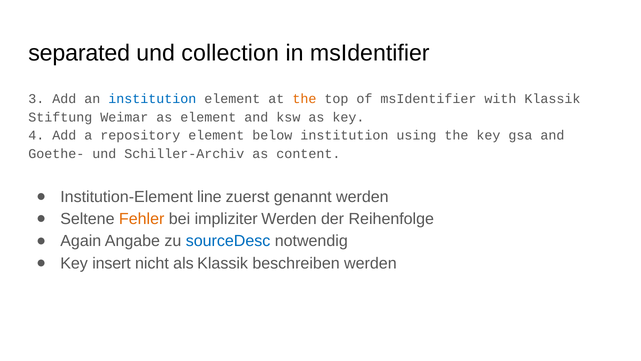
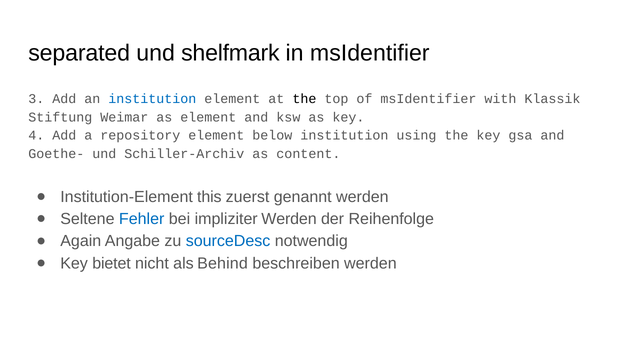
collection: collection -> shelfmark (230, 53)
the colour: orange -> black (304, 99)
line: line -> this (209, 197)
Fehler colour: orange -> blue (142, 219)
insert: insert -> bietet (112, 263)
als Klassik: Klassik -> Behind (223, 263)
